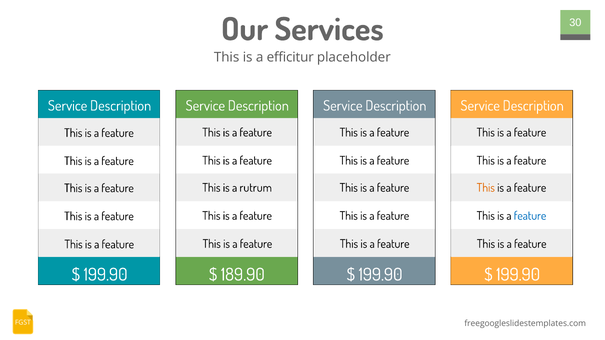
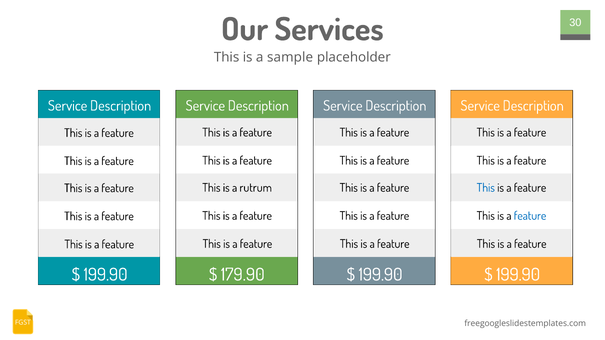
efficitur: efficitur -> sample (290, 58)
This colour: orange -> blue (486, 188)
189.90: 189.90 -> 179.90 (243, 275)
